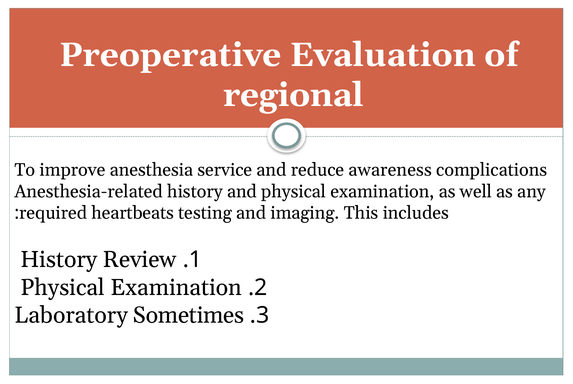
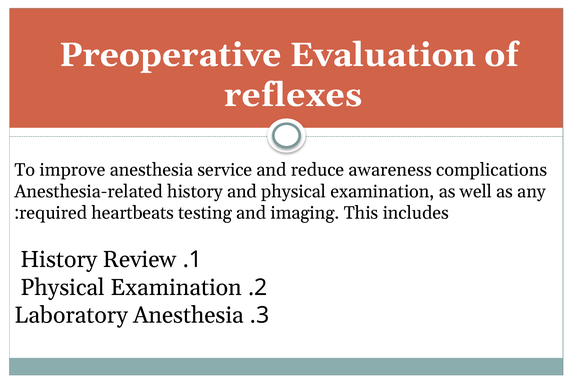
regional: regional -> reflexes (293, 95)
Laboratory Sometimes: Sometimes -> Anesthesia (189, 315)
